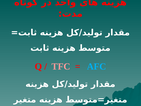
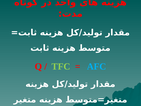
TFC colour: pink -> light green (61, 66)
